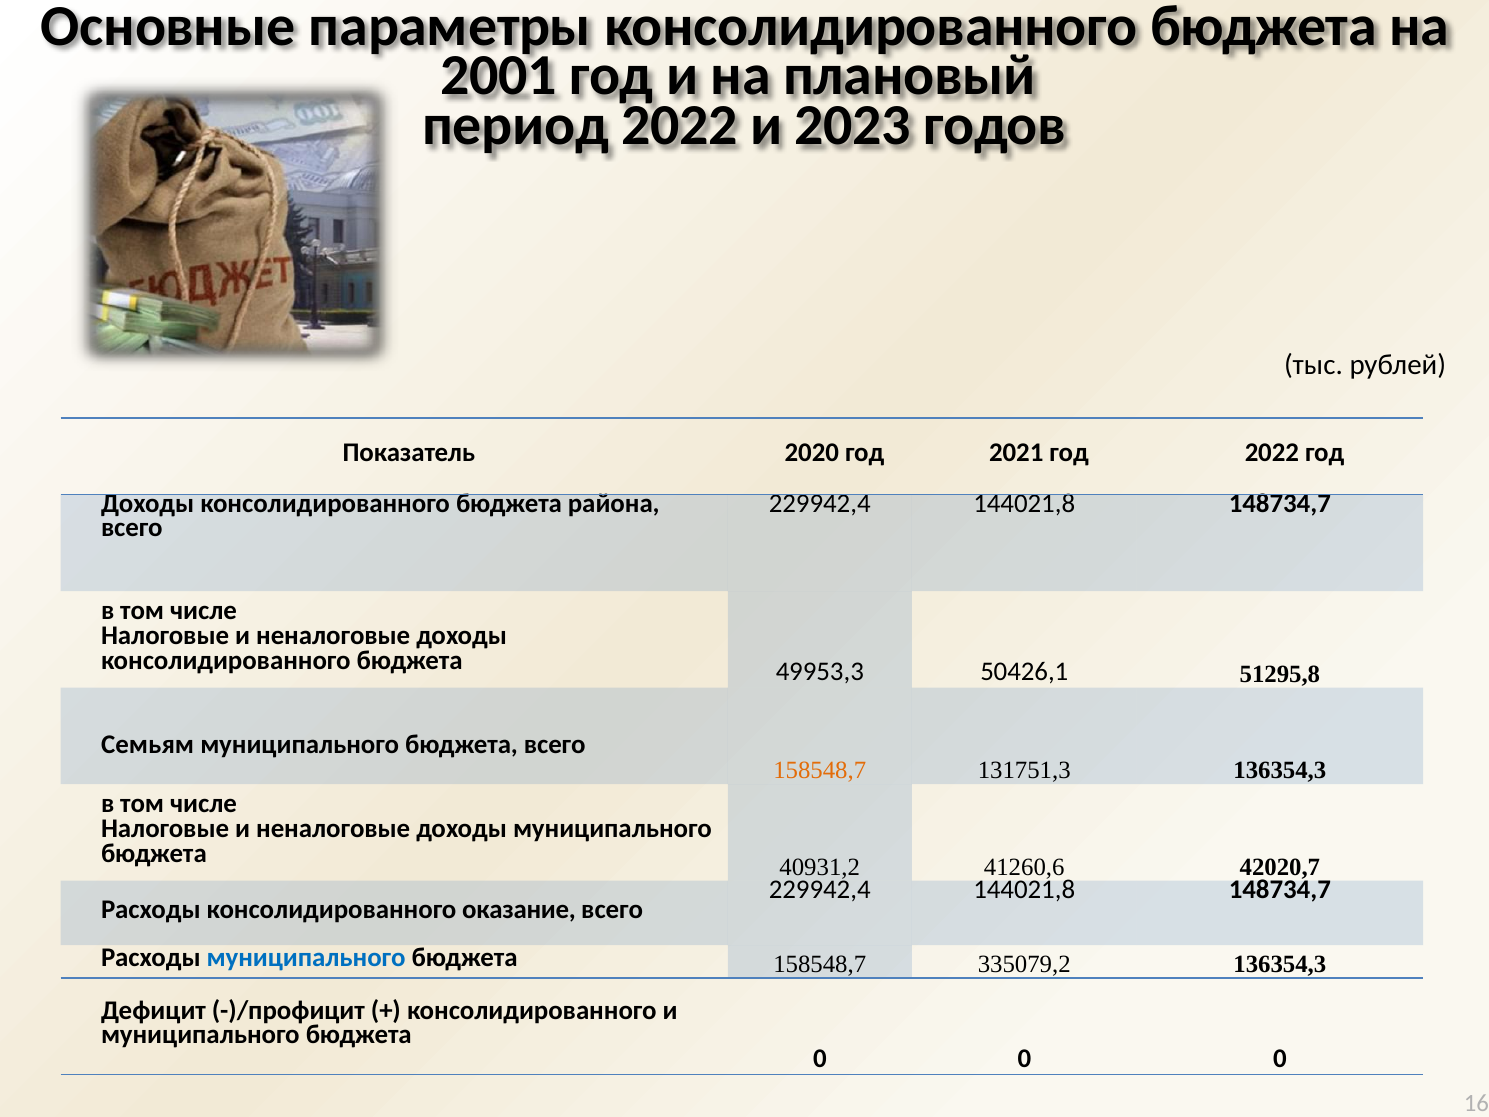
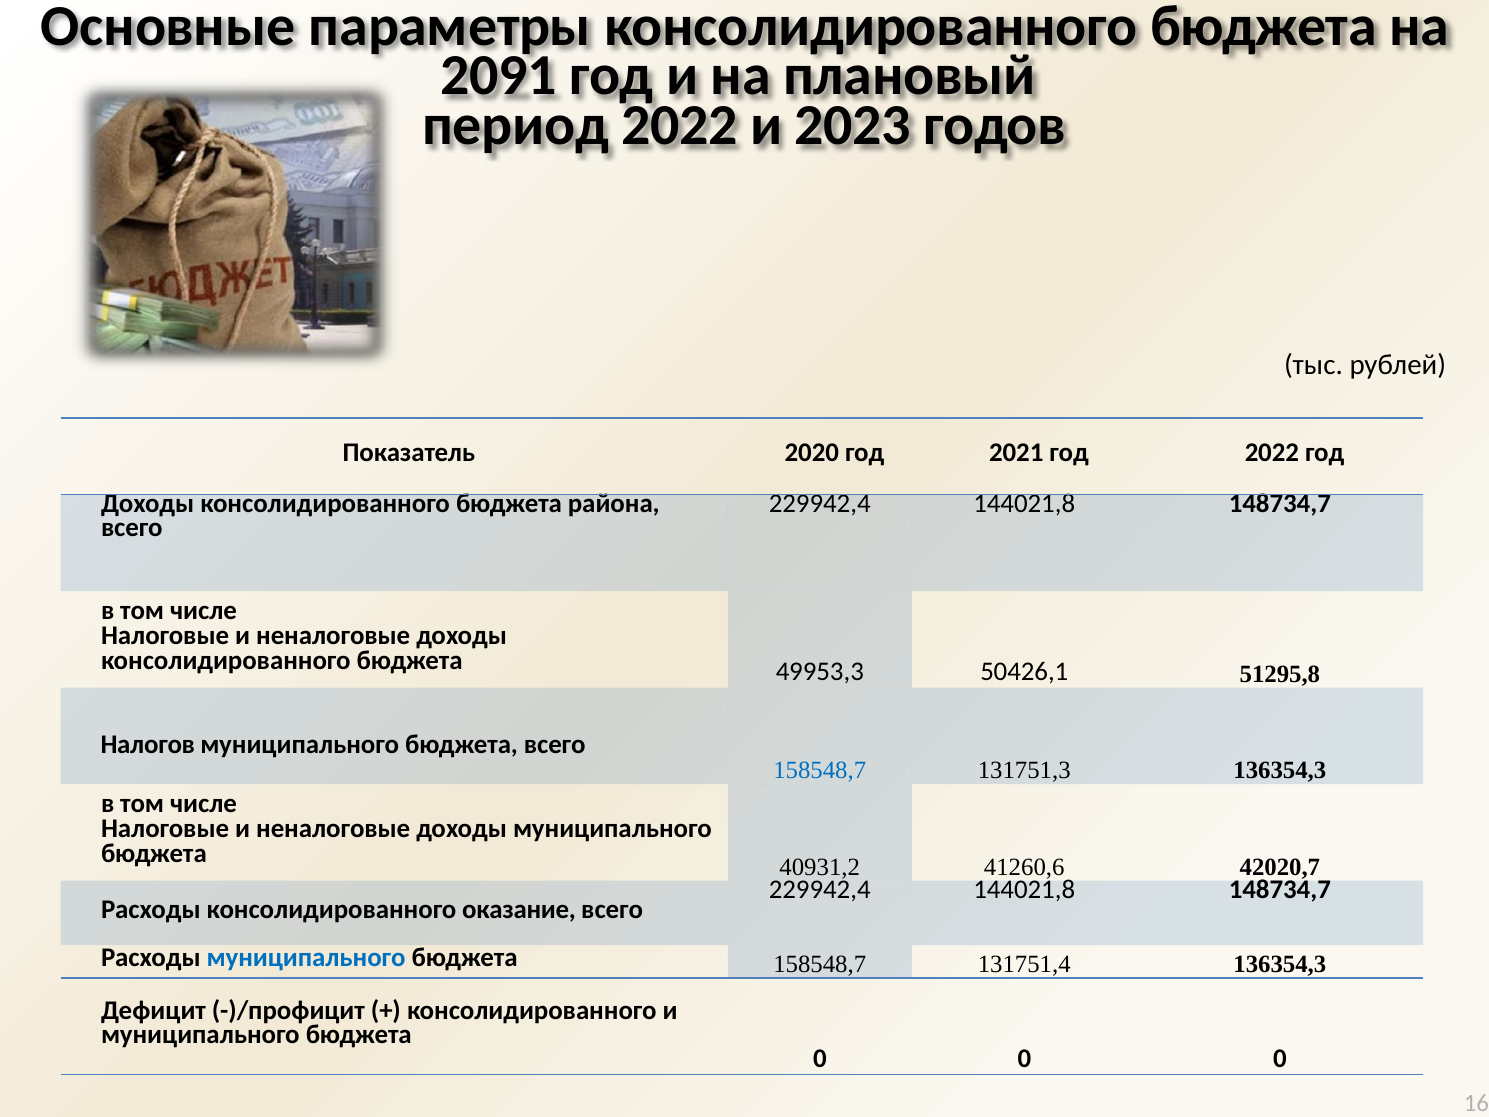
2001: 2001 -> 2091 (499, 76)
Семьям: Семьям -> Налогов (148, 744)
158548,7 colour: orange -> blue (820, 770)
335079,2: 335079,2 -> 131751,4 (1024, 964)
